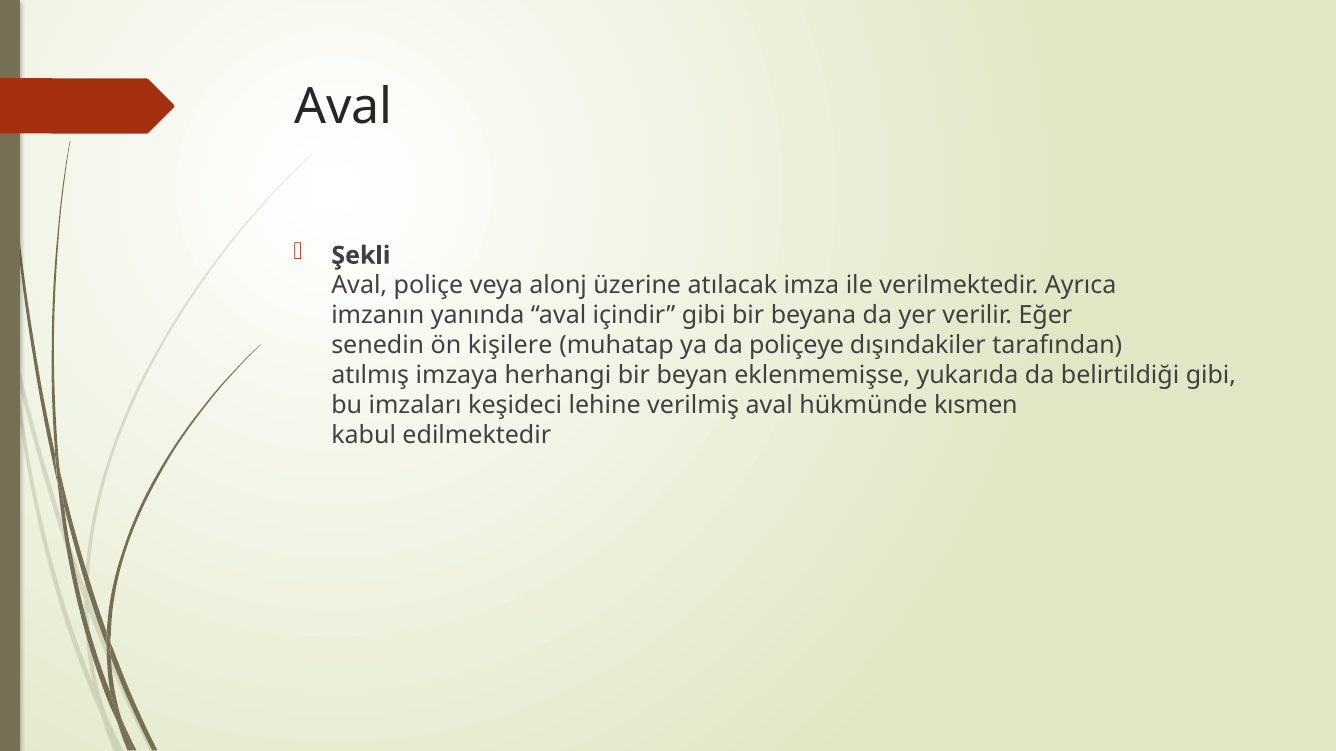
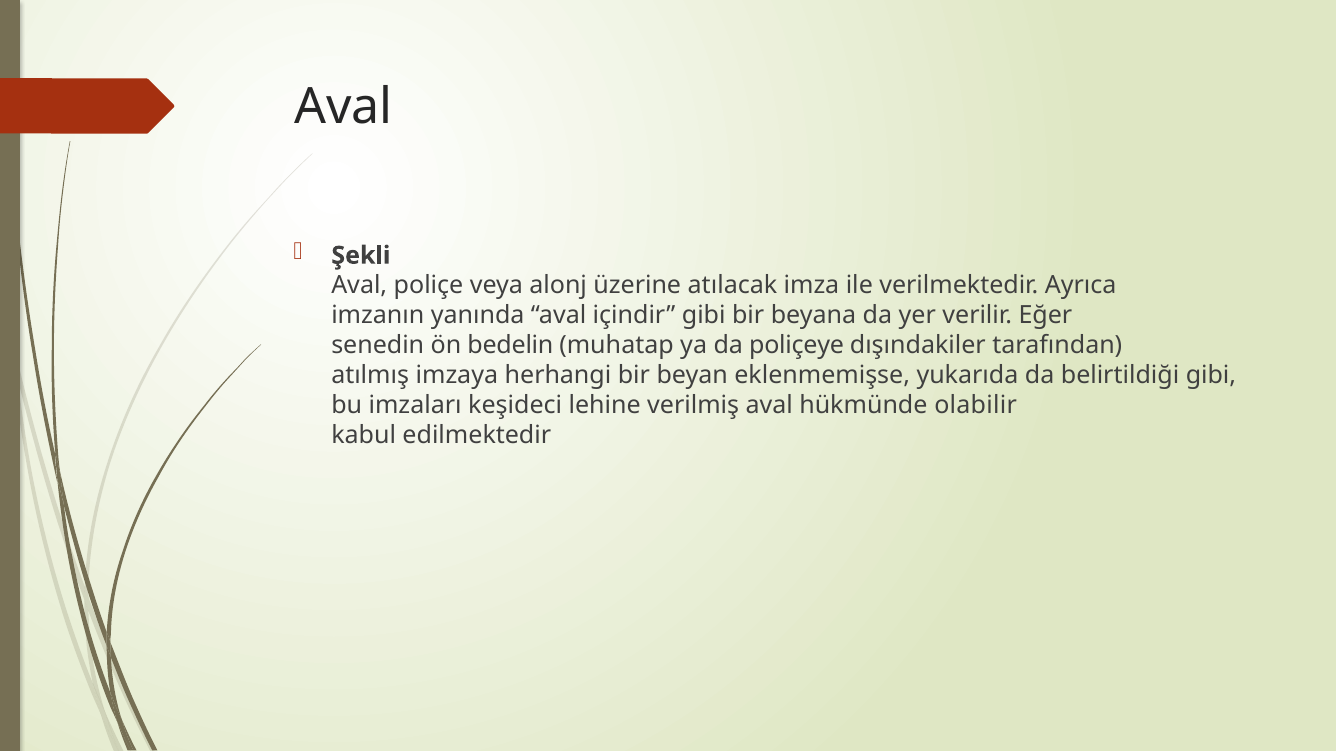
kişilere: kişilere -> bedelin (510, 346)
kısmen: kısmen -> olabilir (976, 406)
